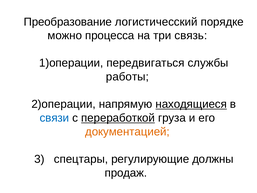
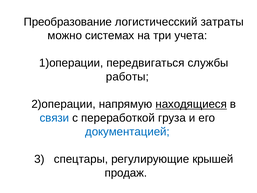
порядке: порядке -> затраты (222, 22)
процесса: процесса -> системах (110, 36)
связь: связь -> учета (191, 36)
переработкой underline: present -> none (118, 118)
документацией colour: orange -> blue (127, 131)
должны: должны -> крышей (213, 159)
